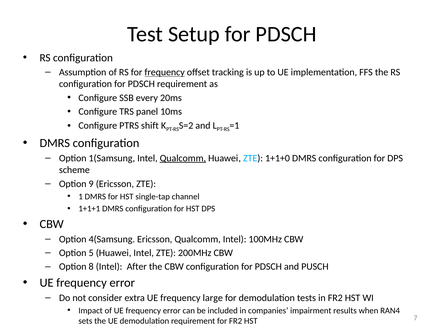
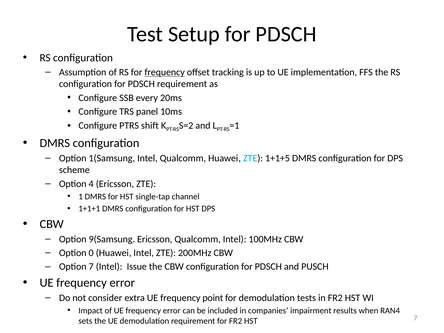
Qualcomm underline: present -> none (183, 158)
1+1+0: 1+1+0 -> 1+1+5 (277, 158)
9: 9 -> 4 (91, 184)
4(Samsung: 4(Samsung -> 9(Samsung (112, 239)
5: 5 -> 0 (91, 253)
Option 8: 8 -> 7 (91, 267)
After: After -> Issue (137, 267)
large: large -> point (213, 298)
